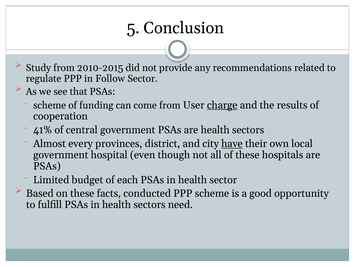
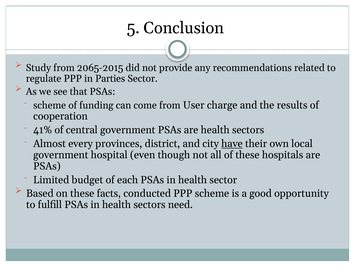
2010-2015: 2010-2015 -> 2065-2015 (100, 68)
Follow: Follow -> Parties (110, 78)
charge underline: present -> none (222, 105)
